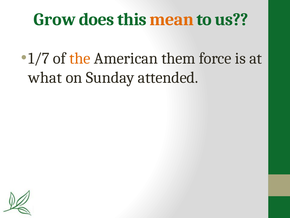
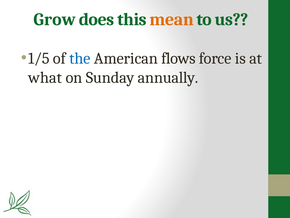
1/7: 1/7 -> 1/5 (39, 58)
the colour: orange -> blue (80, 58)
them: them -> flows (178, 58)
attended: attended -> annually (168, 77)
